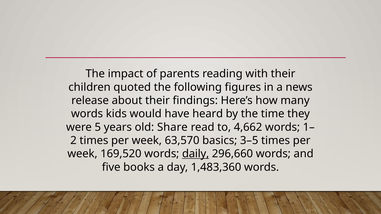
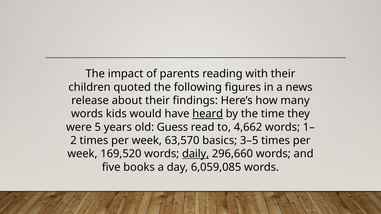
heard underline: none -> present (208, 114)
Share: Share -> Guess (172, 127)
1,483,360: 1,483,360 -> 6,059,085 (216, 167)
